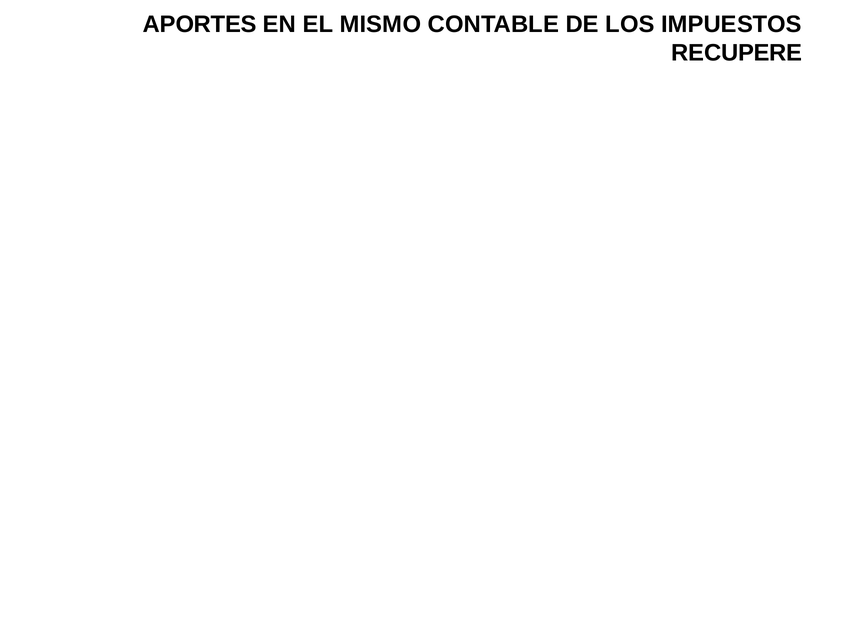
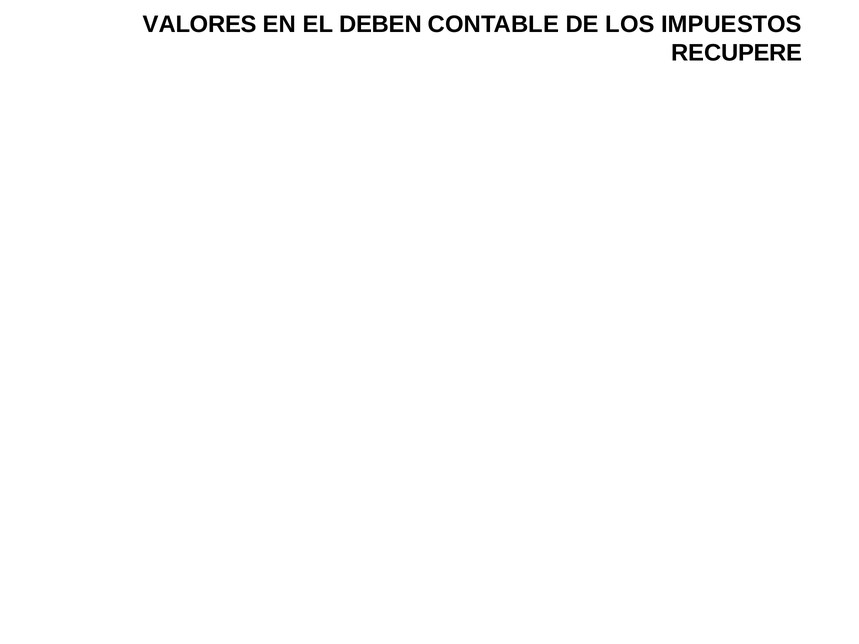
APORTES: APORTES -> VALORES (200, 24)
MISMO: MISMO -> DEBEN (381, 24)
